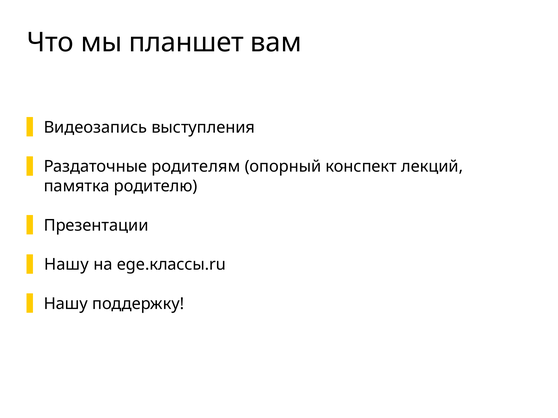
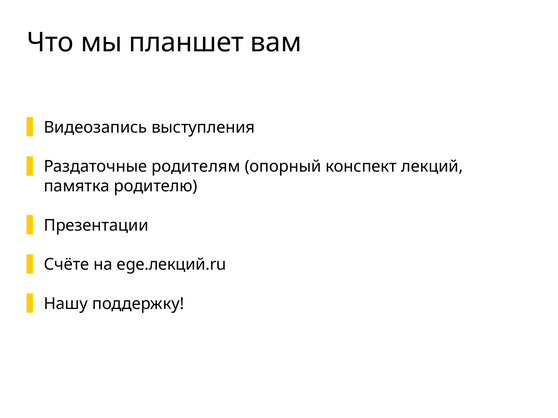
Нашу: Нашу -> Счёте (66, 265)
ege.классы.ru: ege.классы.ru -> ege.лекций.ru (172, 265)
